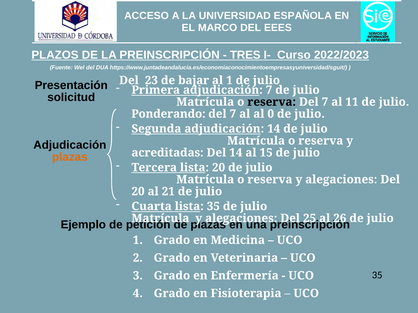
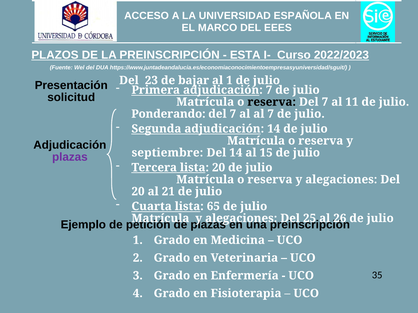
TRES: TRES -> ESTA (245, 55)
al 0: 0 -> 7 (271, 114)
acreditadas: acreditadas -> septiembre (167, 153)
plazas colour: orange -> purple (70, 157)
lista 35: 35 -> 65 (213, 207)
